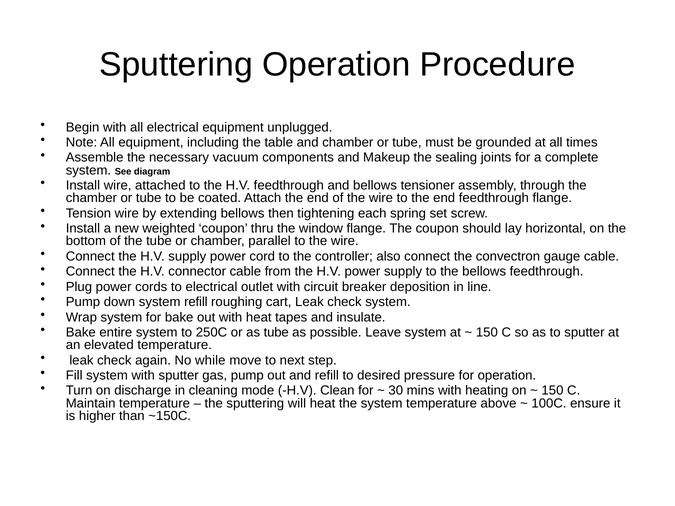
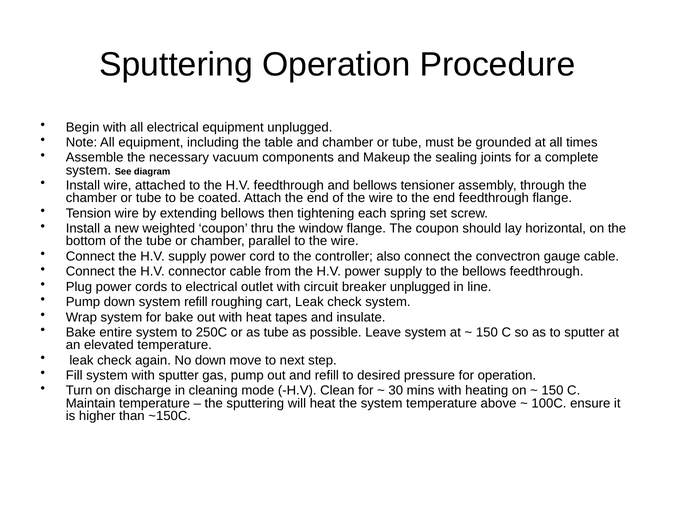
breaker deposition: deposition -> unplugged (420, 287)
No while: while -> down (210, 360)
